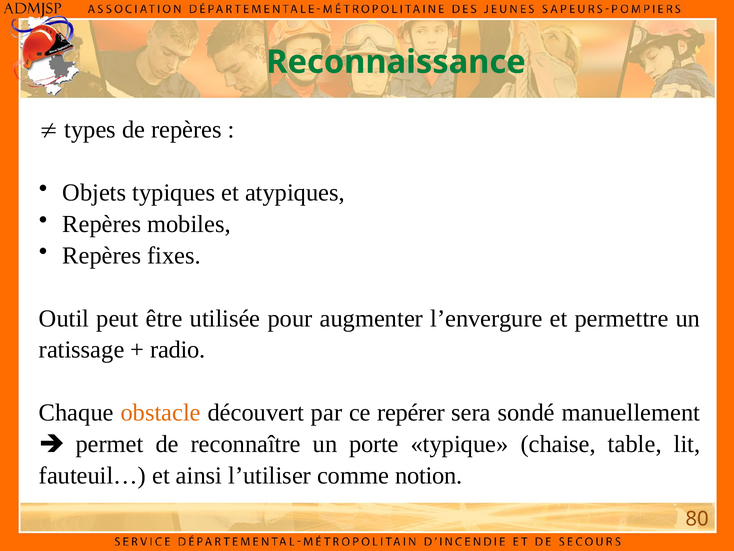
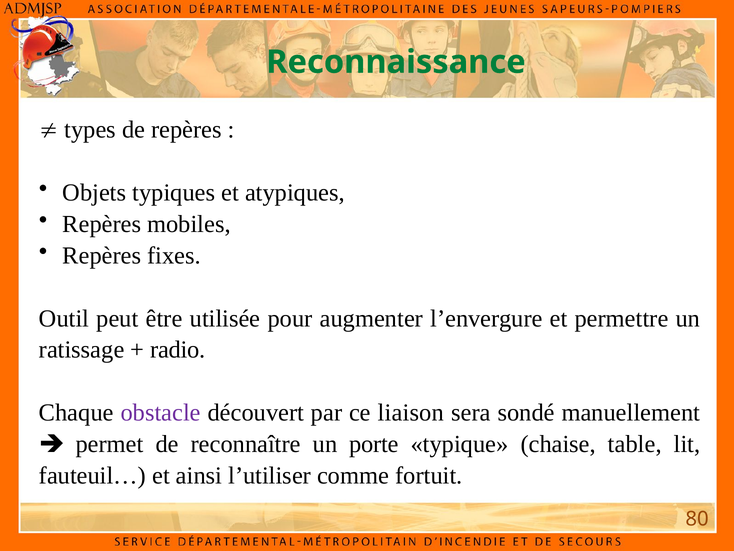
obstacle colour: orange -> purple (161, 412)
repérer: repérer -> liaison (411, 412)
notion: notion -> fortuit (429, 475)
